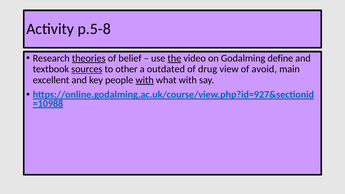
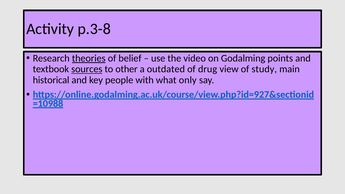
p.5-8: p.5-8 -> p.3-8 (94, 29)
the underline: present -> none (174, 58)
define: define -> points (280, 58)
avoid: avoid -> study (264, 69)
excellent: excellent -> historical (51, 80)
with underline: present -> none (145, 80)
what with: with -> only (188, 80)
